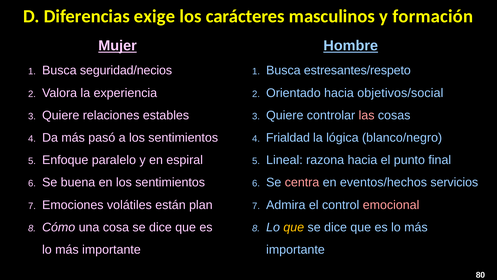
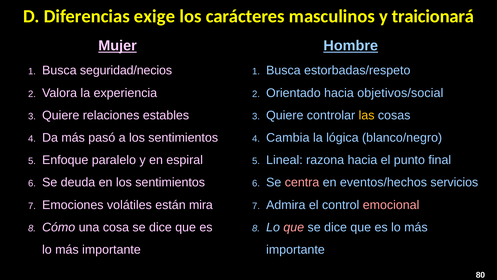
formación: formación -> traicionará (433, 16)
estresantes/respeto: estresantes/respeto -> estorbadas/respeto (357, 70)
las colour: pink -> yellow (367, 115)
Frialdad: Frialdad -> Cambia (288, 137)
buena: buena -> deuda (78, 182)
plan: plan -> mira (201, 205)
que colour: yellow -> pink (294, 227)
